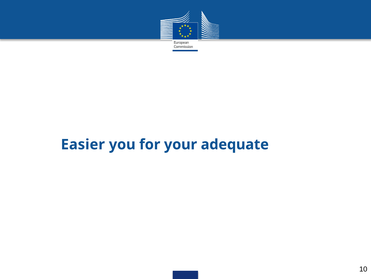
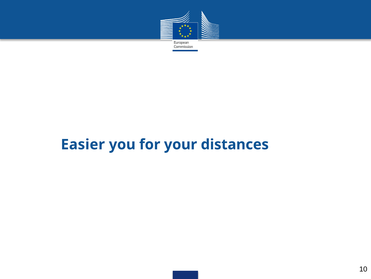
adequate: adequate -> distances (235, 144)
